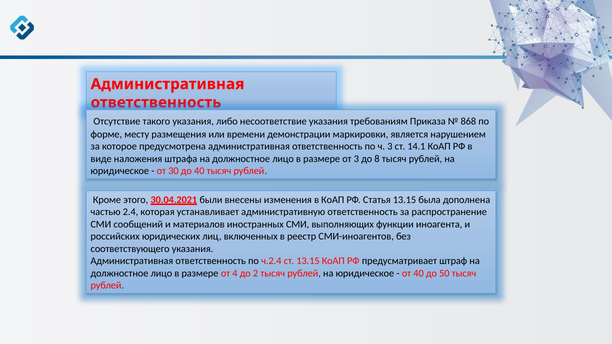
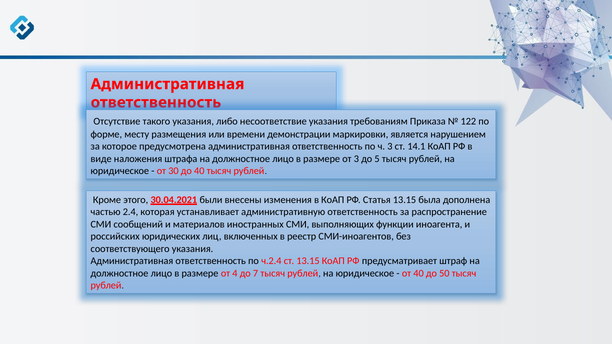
868: 868 -> 122 (468, 122)
8: 8 -> 5 (377, 159)
2: 2 -> 7 (256, 273)
